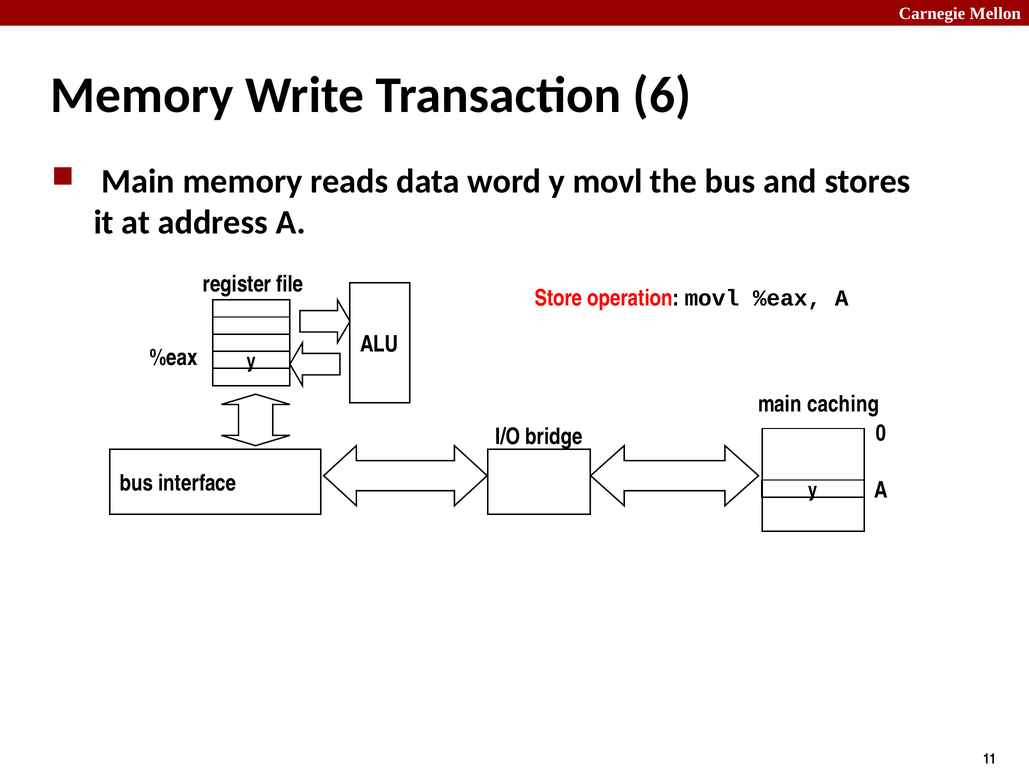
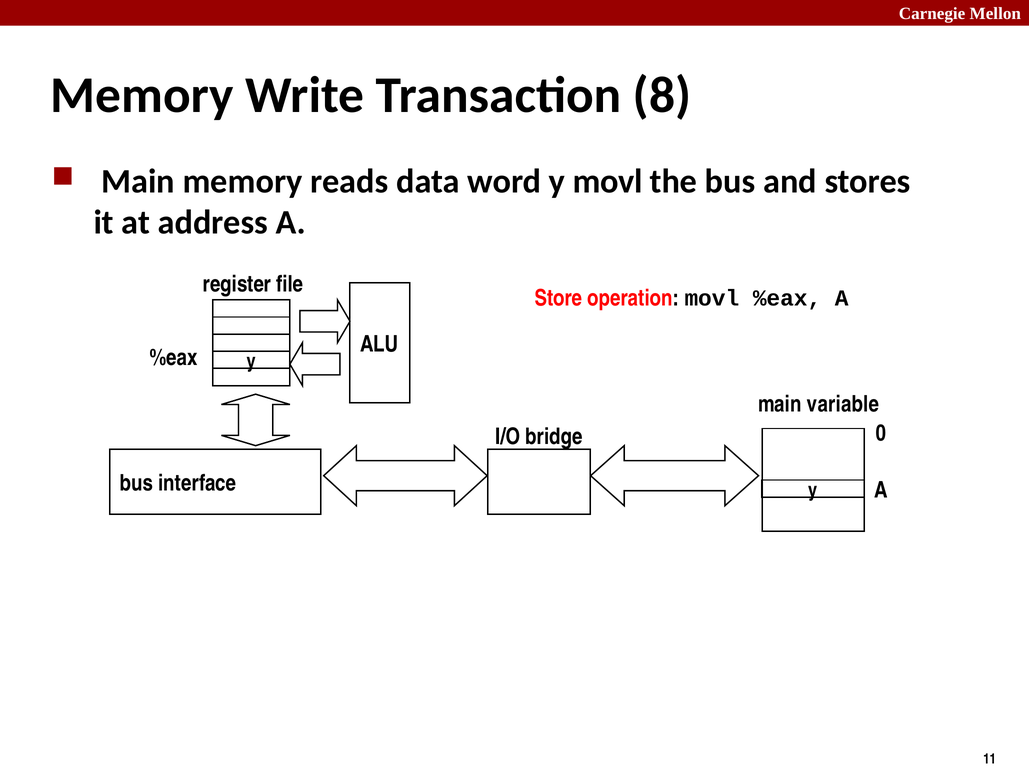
6: 6 -> 8 (662, 95)
caching: caching -> variable (843, 404)
